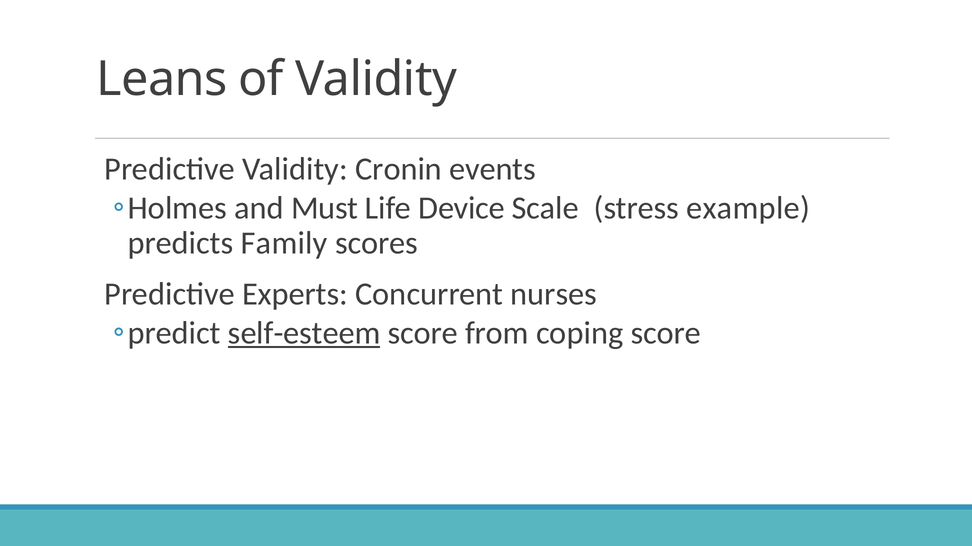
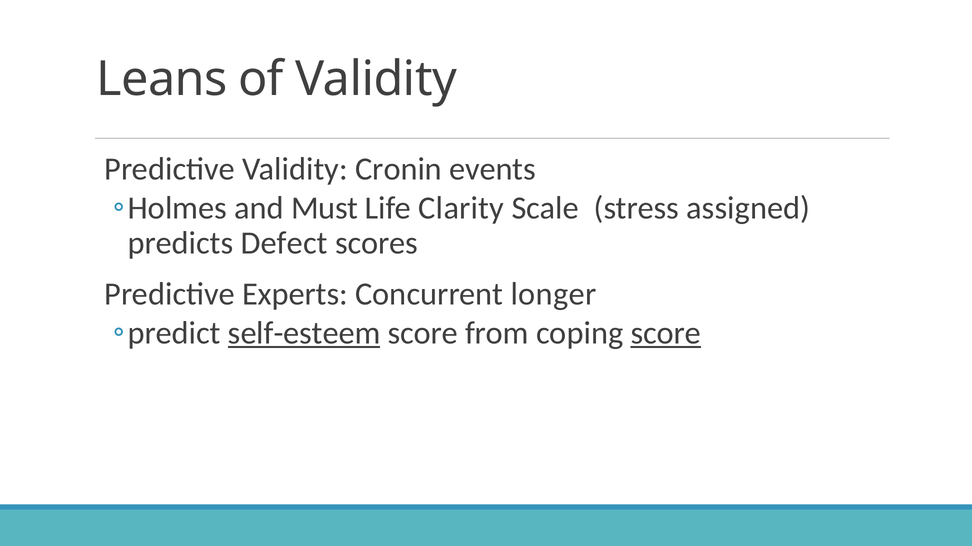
Device: Device -> Clarity (461, 208)
example: example -> assigned (748, 208)
Family: Family -> Defect (284, 243)
nurses: nurses -> longer (554, 295)
score underline: none -> present (666, 334)
